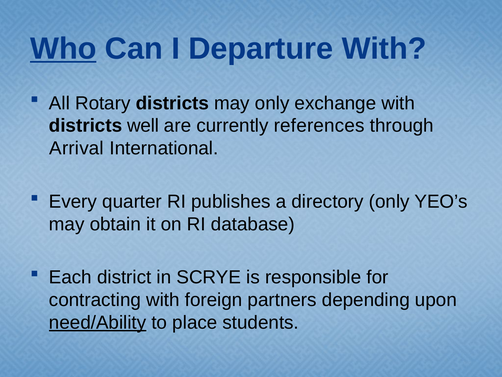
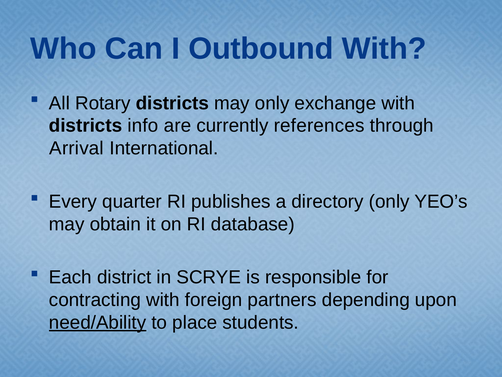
Who underline: present -> none (63, 49)
Departure: Departure -> Outbound (261, 49)
well: well -> info (143, 126)
